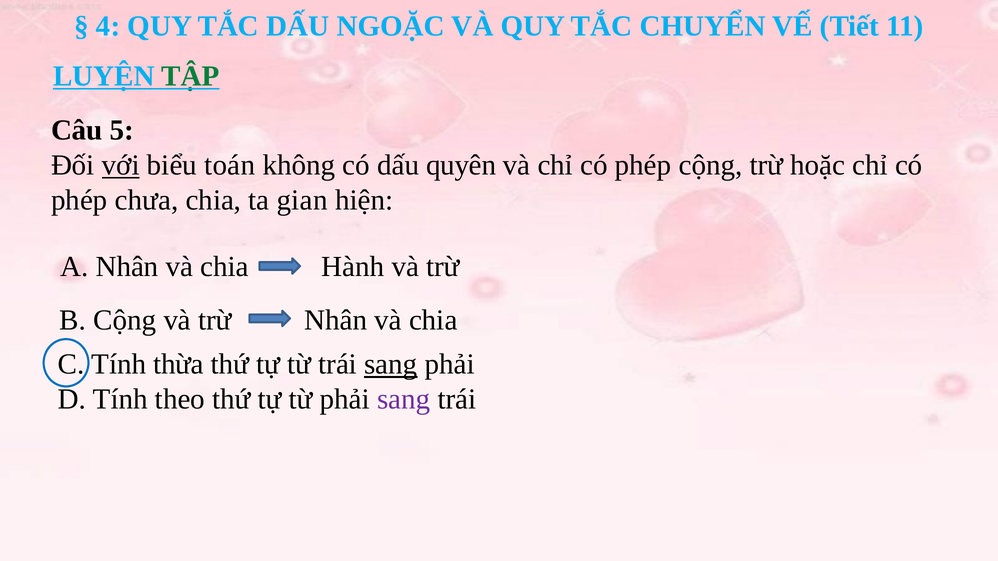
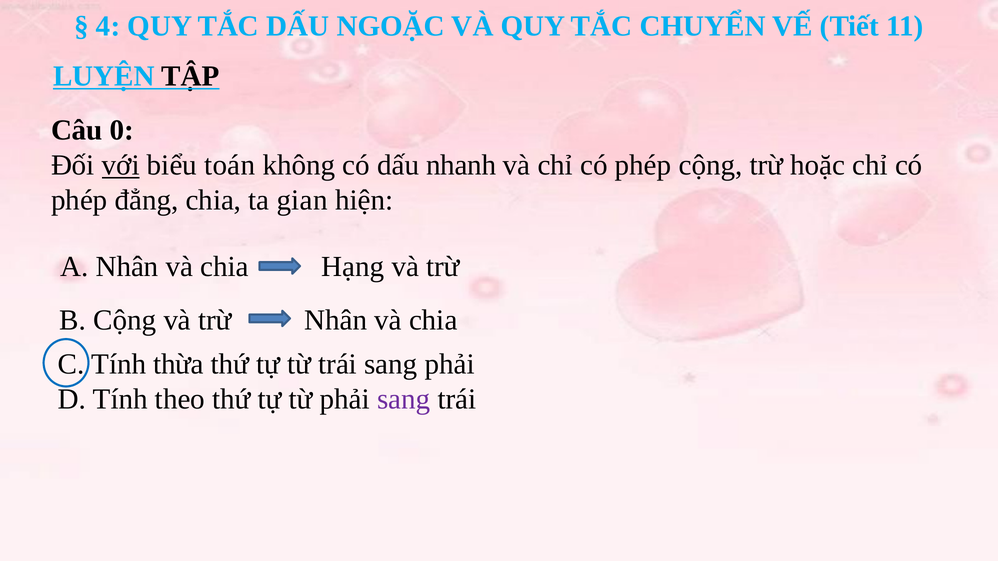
TẬP colour: green -> black (191, 76)
5: 5 -> 0 (122, 130)
quyên: quyên -> nhanh (461, 165)
chưa: chưa -> đẳng (147, 200)
Hành: Hành -> Hạng (353, 267)
sang underline: present -> none (391, 365)
